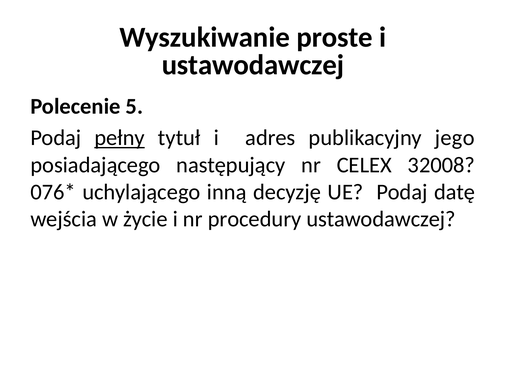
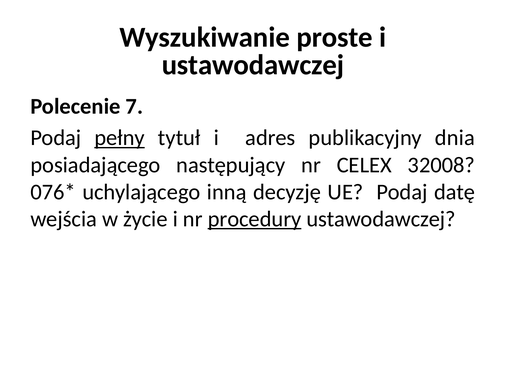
5: 5 -> 7 (134, 106)
jego: jego -> dnia (455, 138)
procedury underline: none -> present (255, 219)
